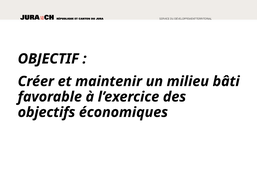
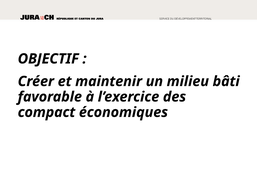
objectifs: objectifs -> compact (46, 112)
